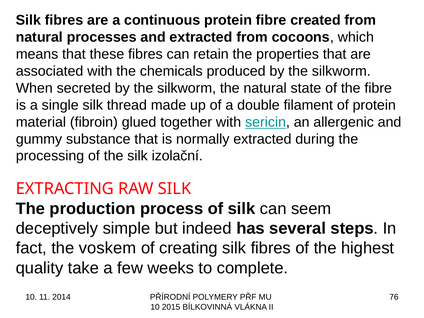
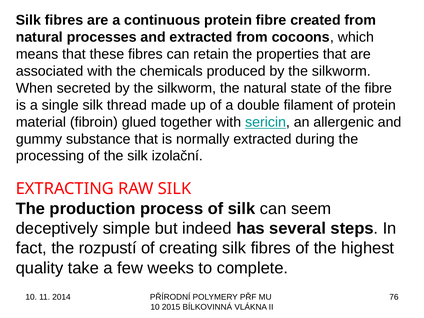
voskem: voskem -> rozpustí (108, 248)
